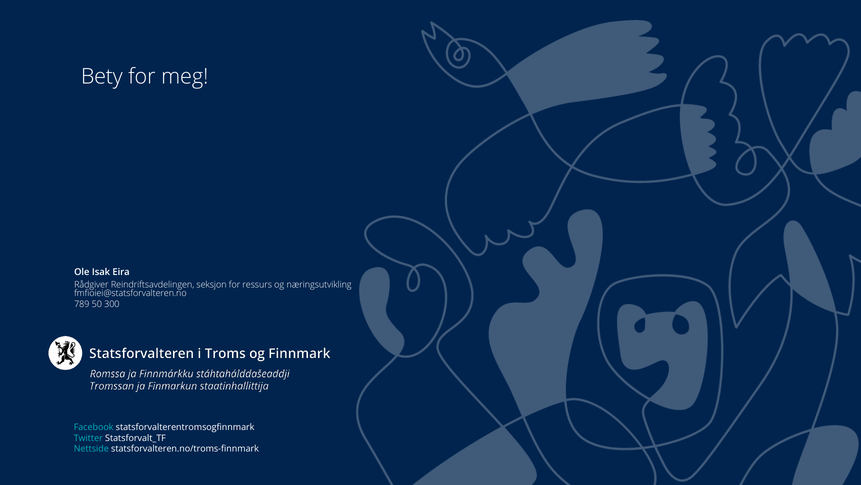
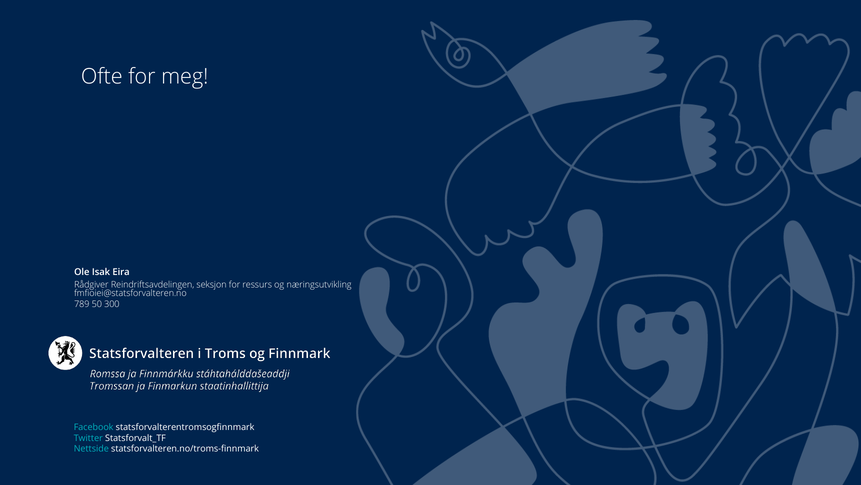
Bety: Bety -> Ofte (102, 76)
